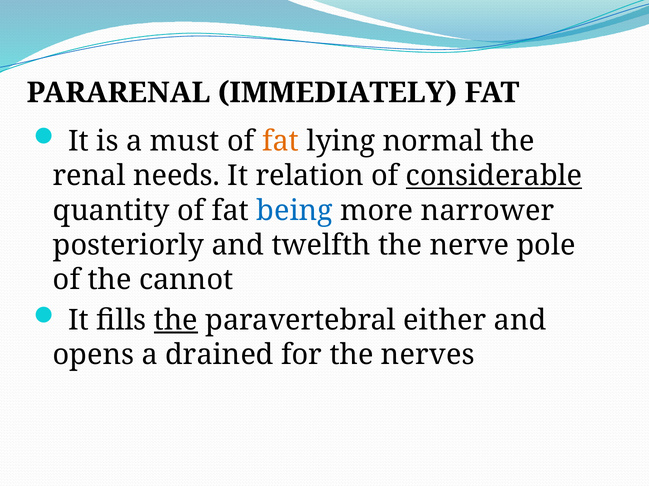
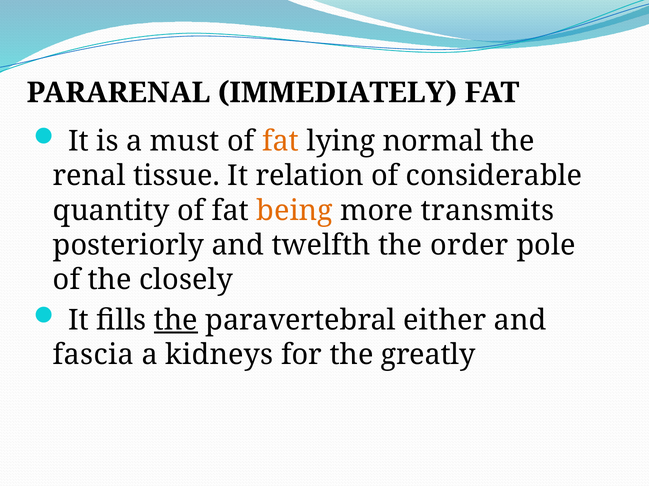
needs: needs -> tissue (177, 176)
considerable underline: present -> none (494, 176)
being colour: blue -> orange (295, 211)
narrower: narrower -> transmits (488, 211)
nerve: nerve -> order (469, 245)
cannot: cannot -> closely (186, 280)
opens: opens -> fascia (93, 355)
drained: drained -> kidneys (219, 355)
nerves: nerves -> greatly (428, 355)
